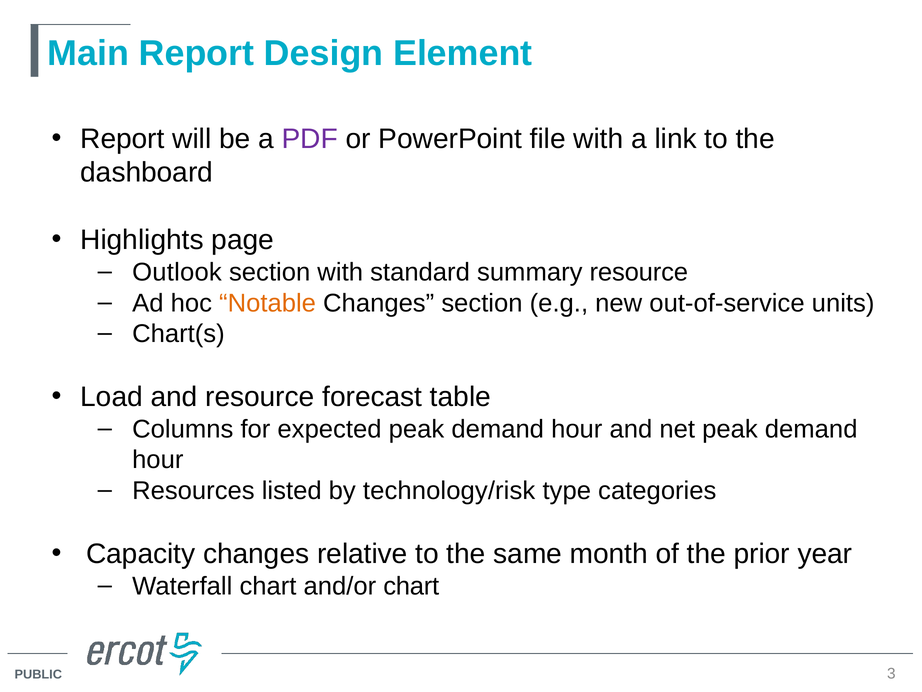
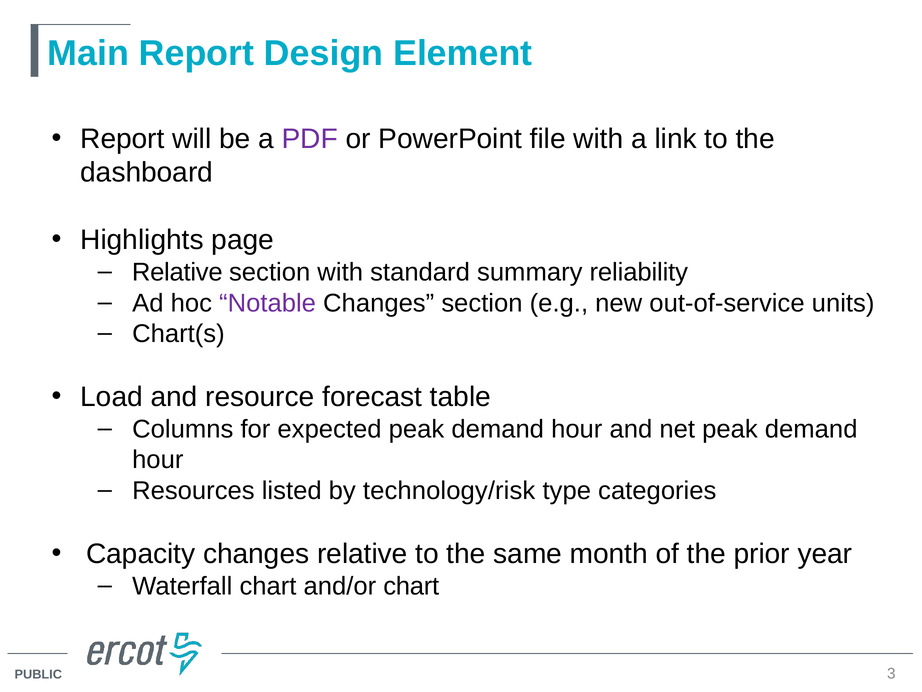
Outlook: Outlook -> Relative (177, 272)
summary resource: resource -> reliability (639, 272)
Notable colour: orange -> purple (268, 303)
